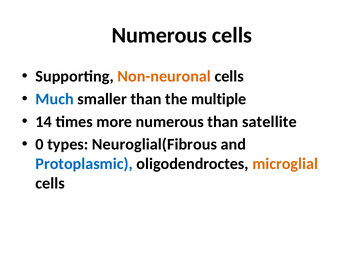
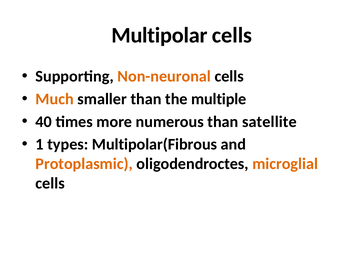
Numerous: Numerous -> Multipolar (159, 35)
Much colour: blue -> orange (55, 99)
14: 14 -> 40 (44, 122)
0: 0 -> 1 (40, 144)
Neuroglial(Fibrous: Neuroglial(Fibrous -> Multipolar(Fibrous (155, 144)
Protoplasmic colour: blue -> orange (84, 164)
